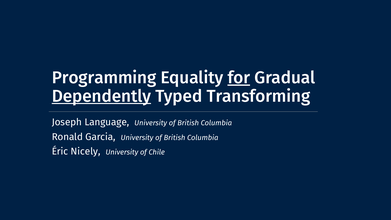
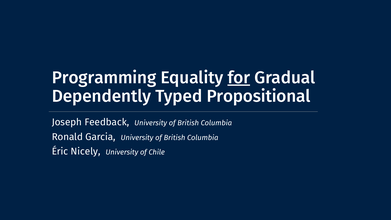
Dependently underline: present -> none (101, 96)
Transforming: Transforming -> Propositional (258, 96)
Language: Language -> Feedback (107, 122)
